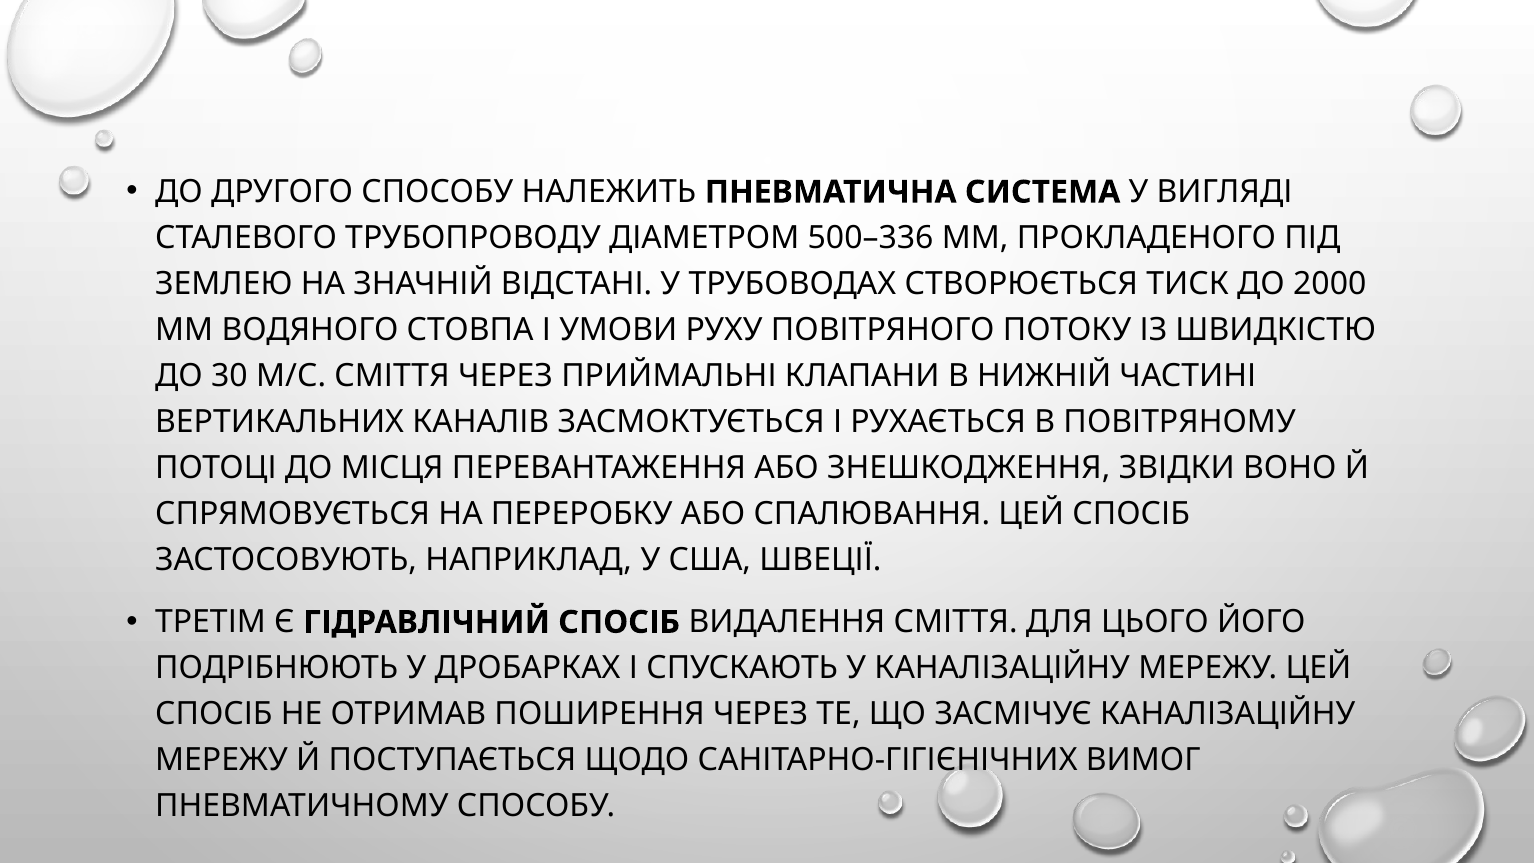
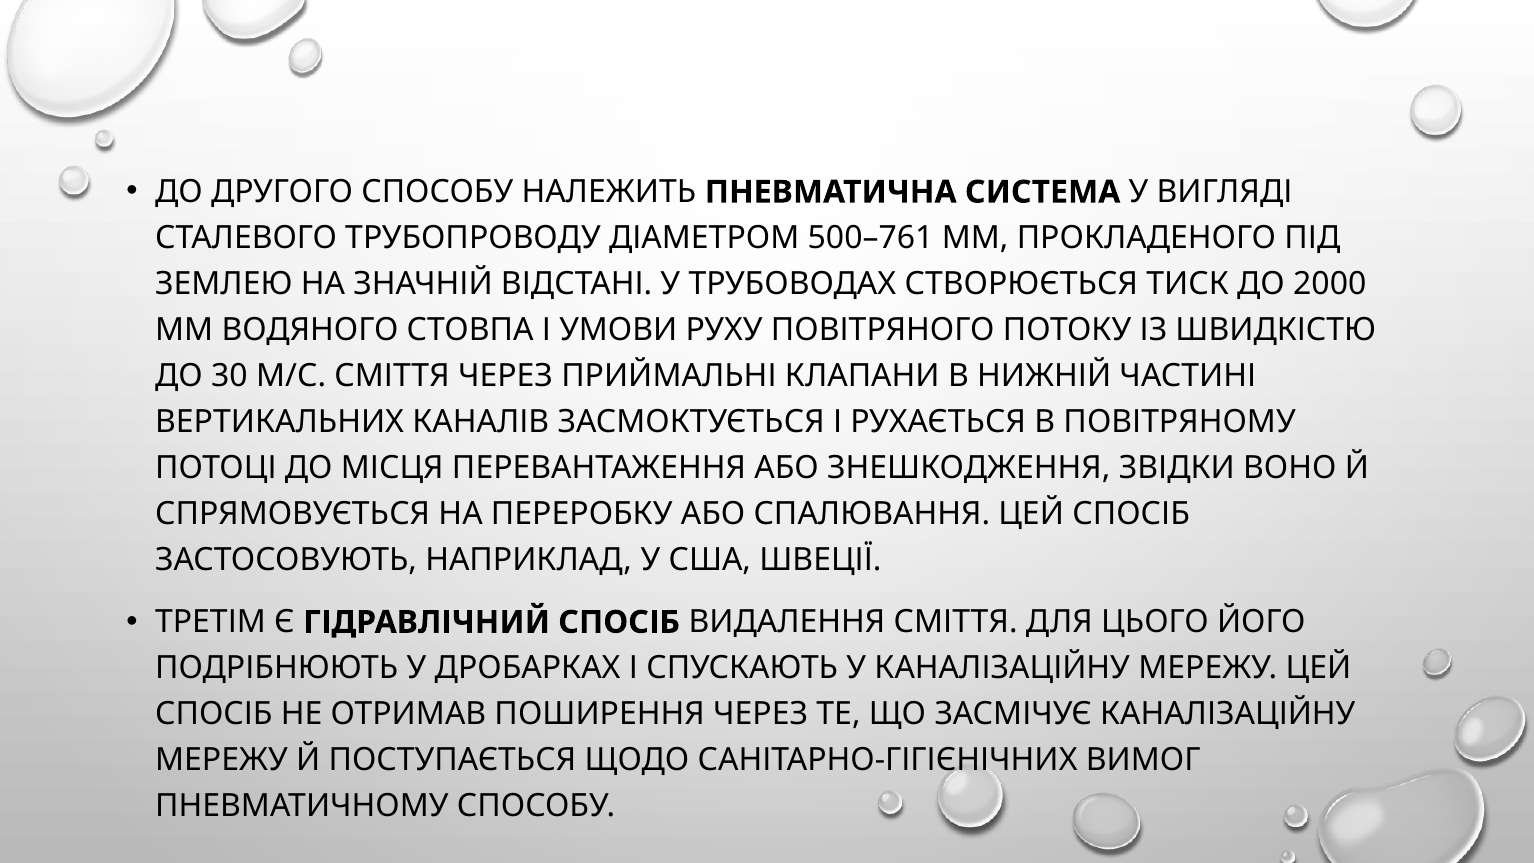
500–336: 500–336 -> 500–761 (871, 238)
